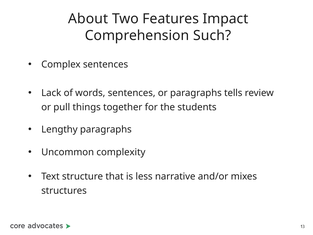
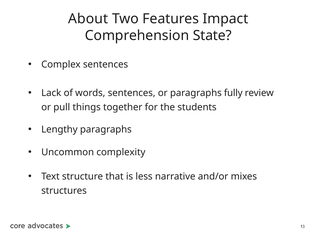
Such: Such -> State (212, 35)
tells: tells -> fully (233, 93)
